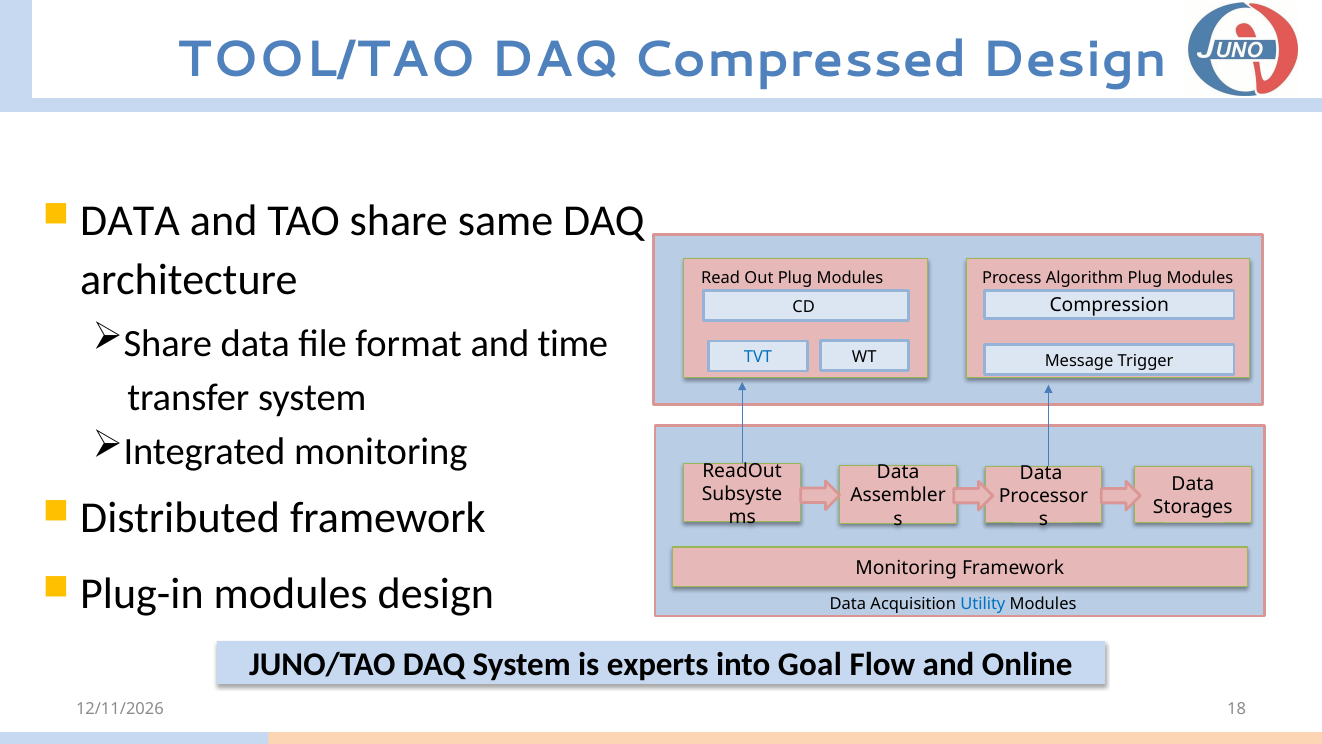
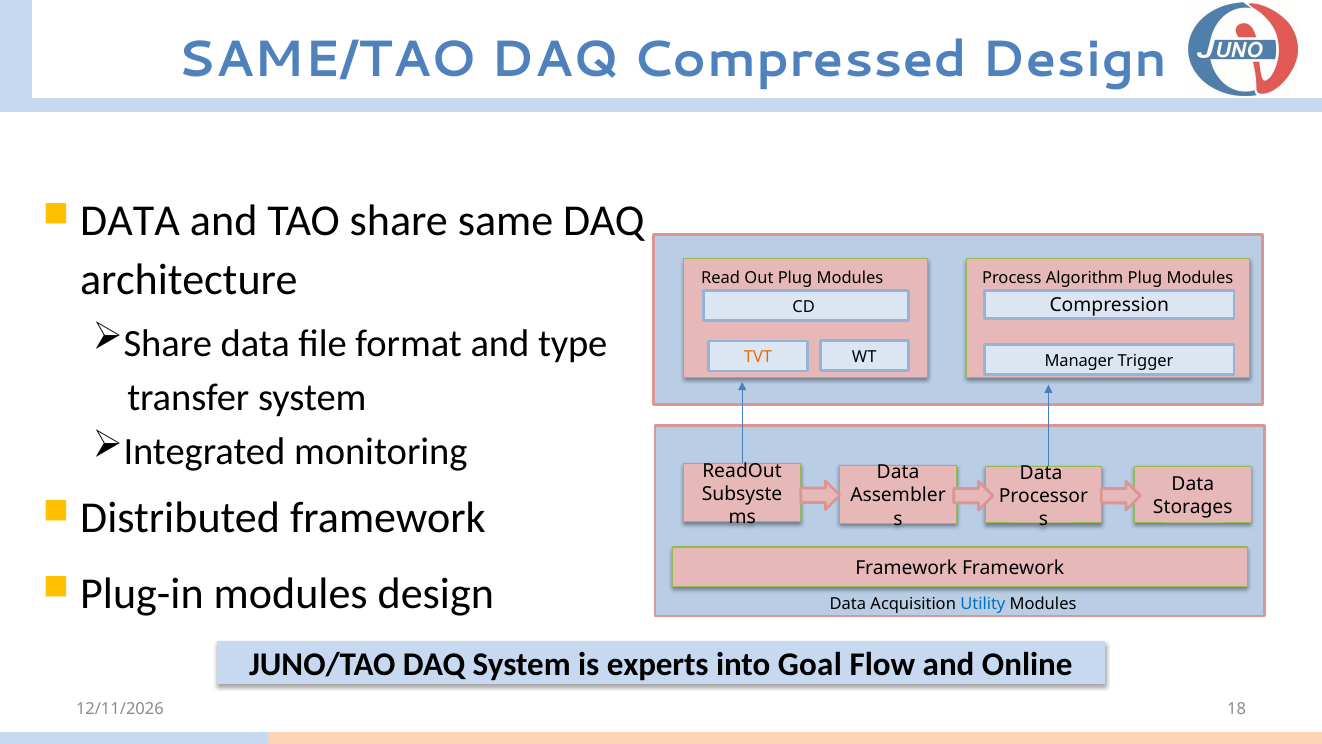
TOOL/TAO: TOOL/TAO -> SAME/TAO (327, 60)
time: time -> type (573, 343)
TVT colour: blue -> orange (758, 357)
Message: Message -> Manager (1079, 361)
Monitoring: Monitoring -> Framework (906, 568)
